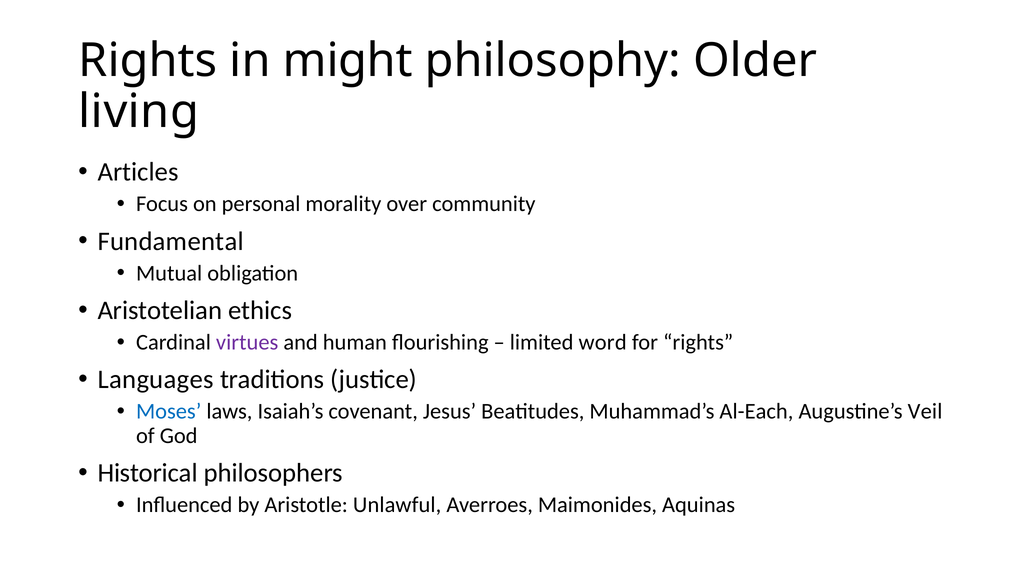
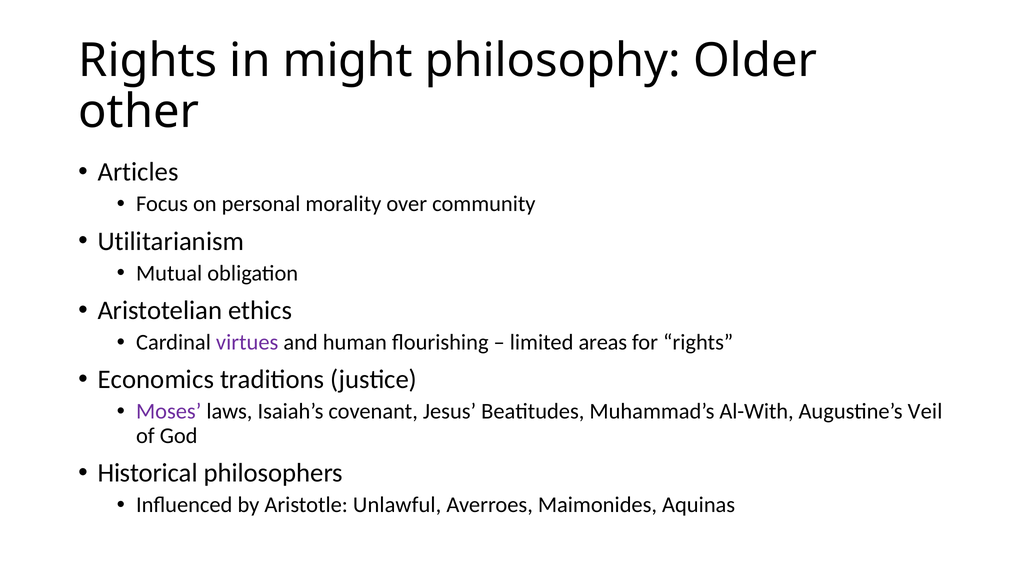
living: living -> other (139, 112)
Fundamental: Fundamental -> Utilitarianism (171, 241)
word: word -> areas (603, 342)
Languages: Languages -> Economics (156, 379)
Moses colour: blue -> purple (169, 411)
Al-Each: Al-Each -> Al-With (757, 411)
